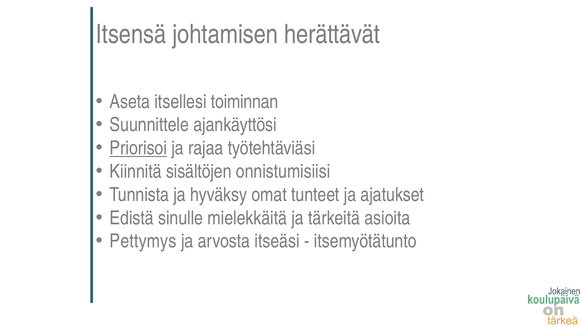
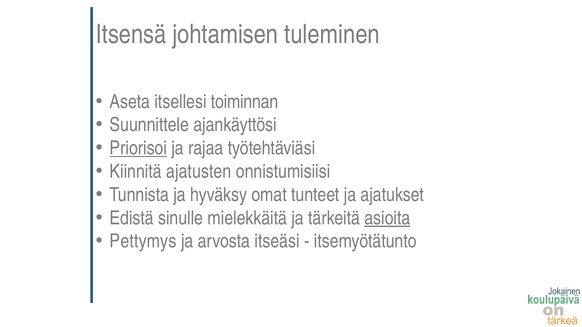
herättävät: herättävät -> tuleminen (332, 35)
sisältöjen: sisältöjen -> ajatusten (199, 172)
asioita underline: none -> present (387, 218)
